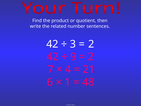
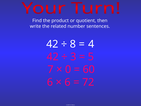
3: 3 -> 8 (73, 44)
2: 2 -> 4 (91, 44)
9: 9 -> 3 (73, 57)
2: 2 -> 5 (91, 57)
4: 4 -> 0 (68, 69)
21: 21 -> 60 (89, 69)
1: 1 -> 6 (68, 82)
48: 48 -> 72 (88, 82)
